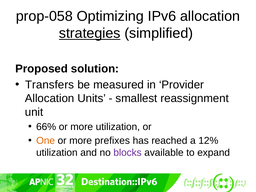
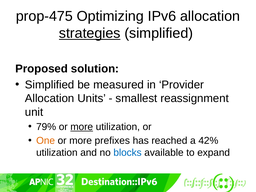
prop-058: prop-058 -> prop-475 (44, 16)
Transfers: Transfers -> Simplified (50, 85)
66%: 66% -> 79% (46, 127)
more underline: none -> present (82, 127)
12%: 12% -> 42% (208, 141)
blocks colour: purple -> blue (128, 153)
